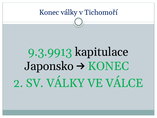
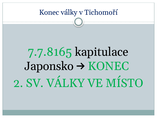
9.3.9913: 9.3.9913 -> 7.7.8165 (50, 52)
VÁLCE: VÁLCE -> MÍSTO (124, 83)
